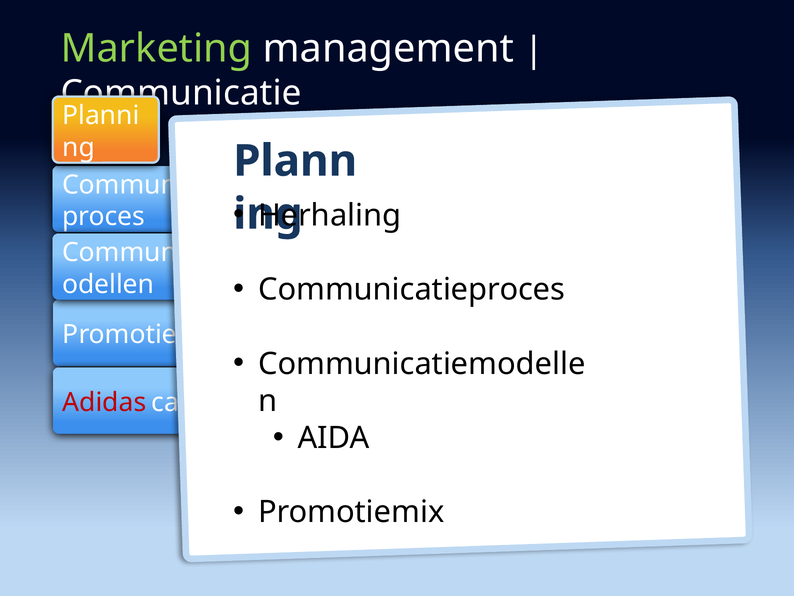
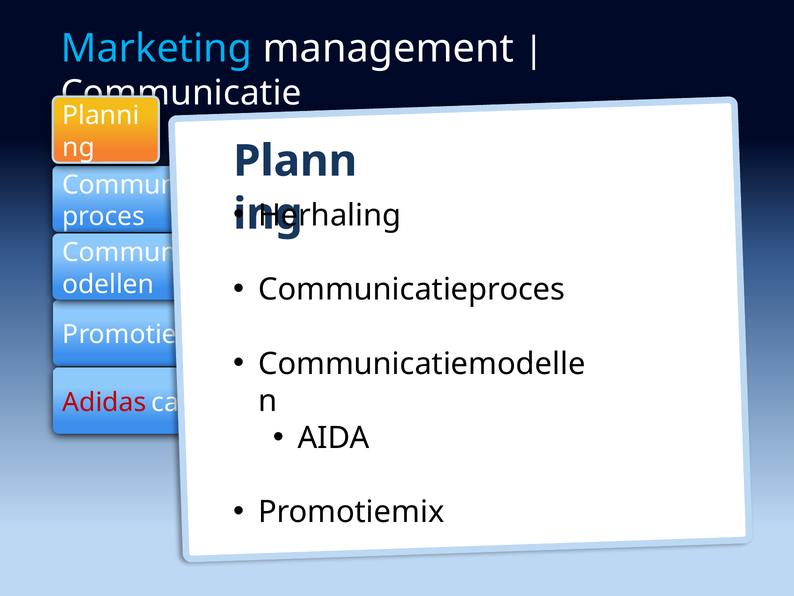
Marketing colour: light green -> light blue (157, 48)
